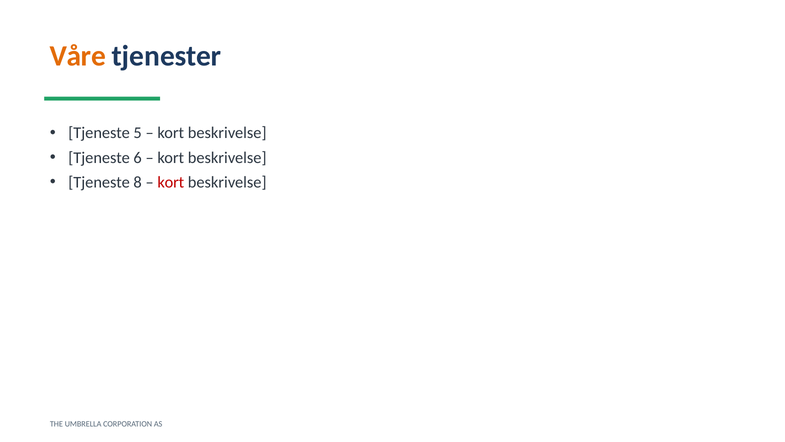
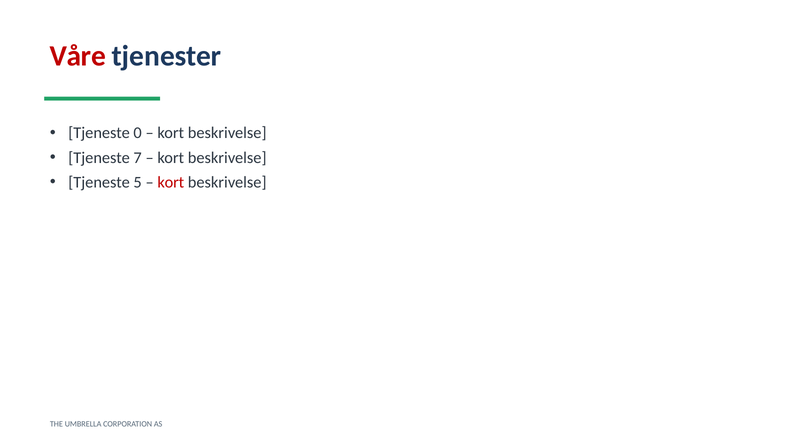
Våre colour: orange -> red (78, 56)
5: 5 -> 0 (138, 133)
6: 6 -> 7 (138, 158)
8: 8 -> 5 (138, 182)
